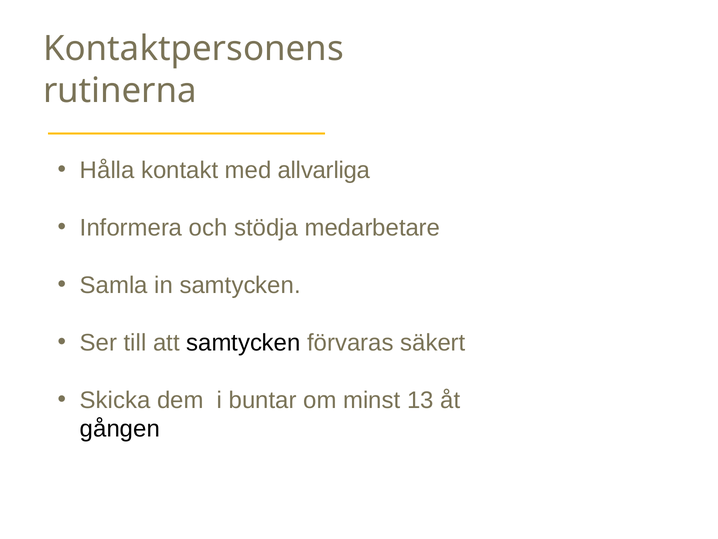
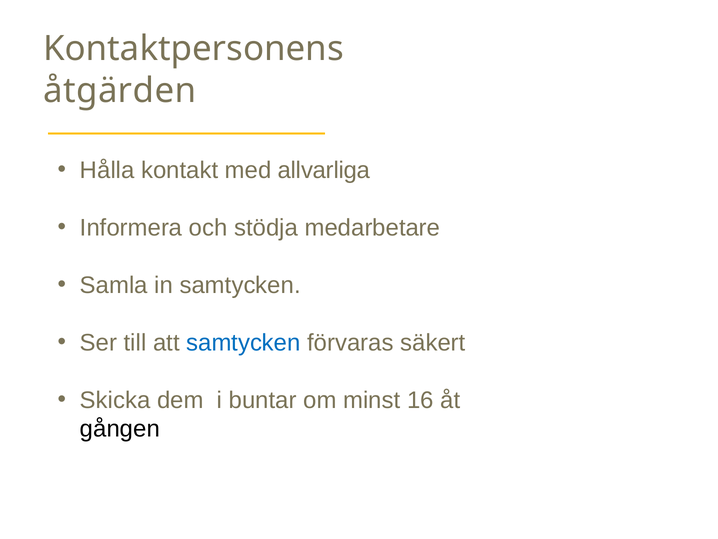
rutinerna: rutinerna -> åtgärden (120, 90)
samtycken colour: black -> blue (243, 342)
13: 13 -> 16 (420, 400)
